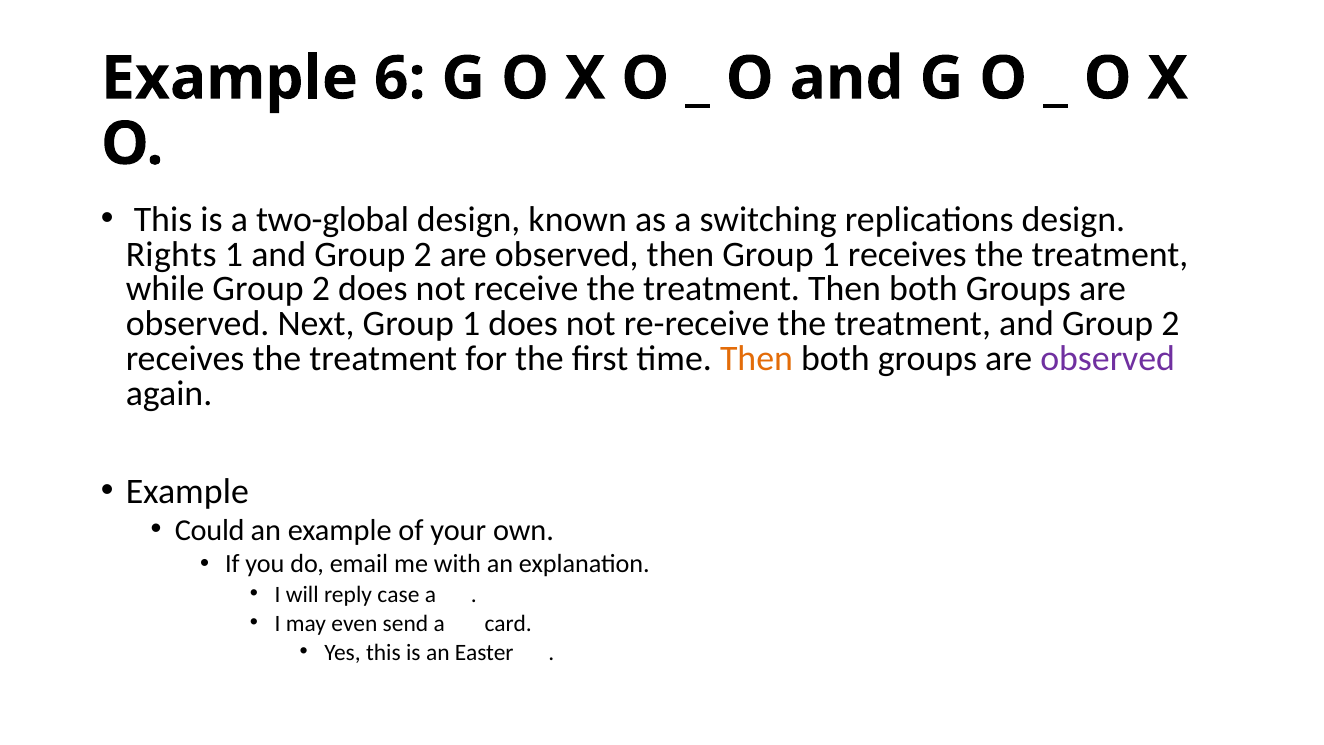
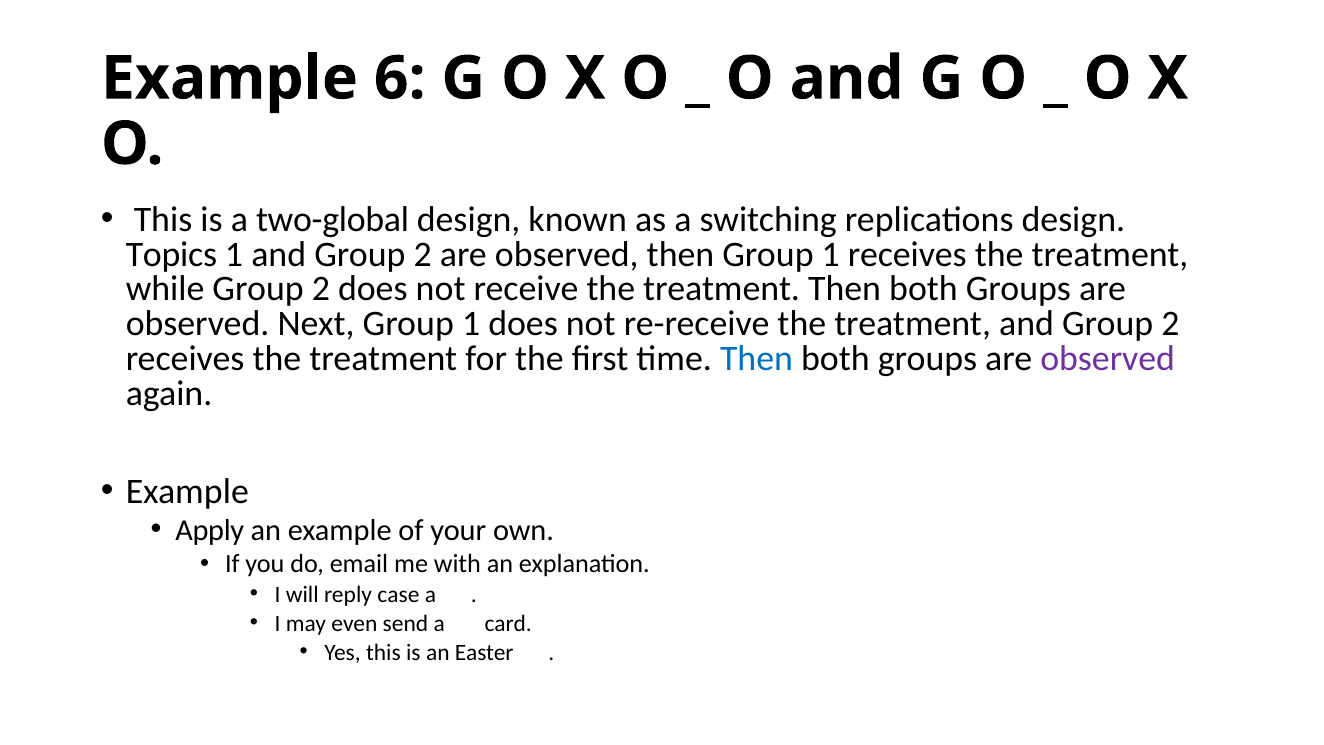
Rights: Rights -> Topics (171, 254)
Then colour: orange -> blue (757, 359)
Could: Could -> Apply (210, 530)
